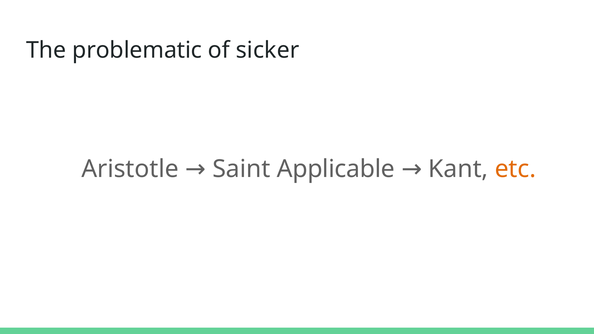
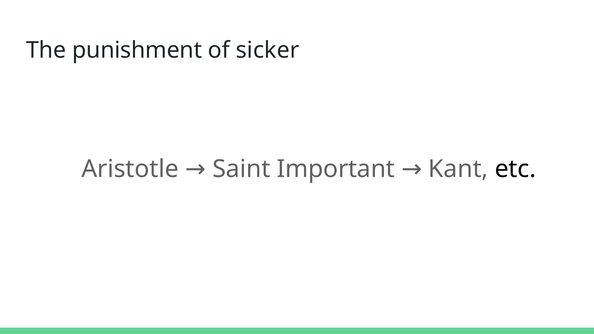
problematic: problematic -> punishment (137, 50)
Applicable: Applicable -> Important (336, 169)
etc colour: orange -> black (515, 169)
